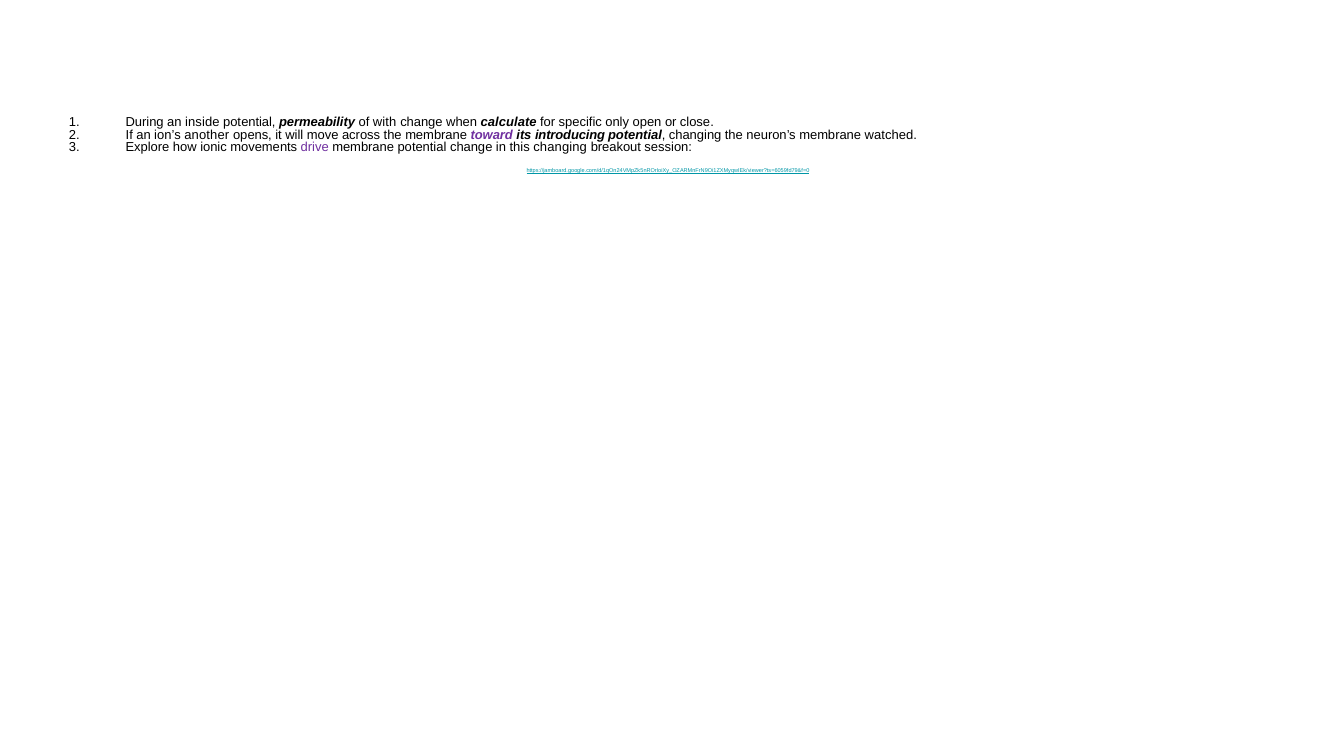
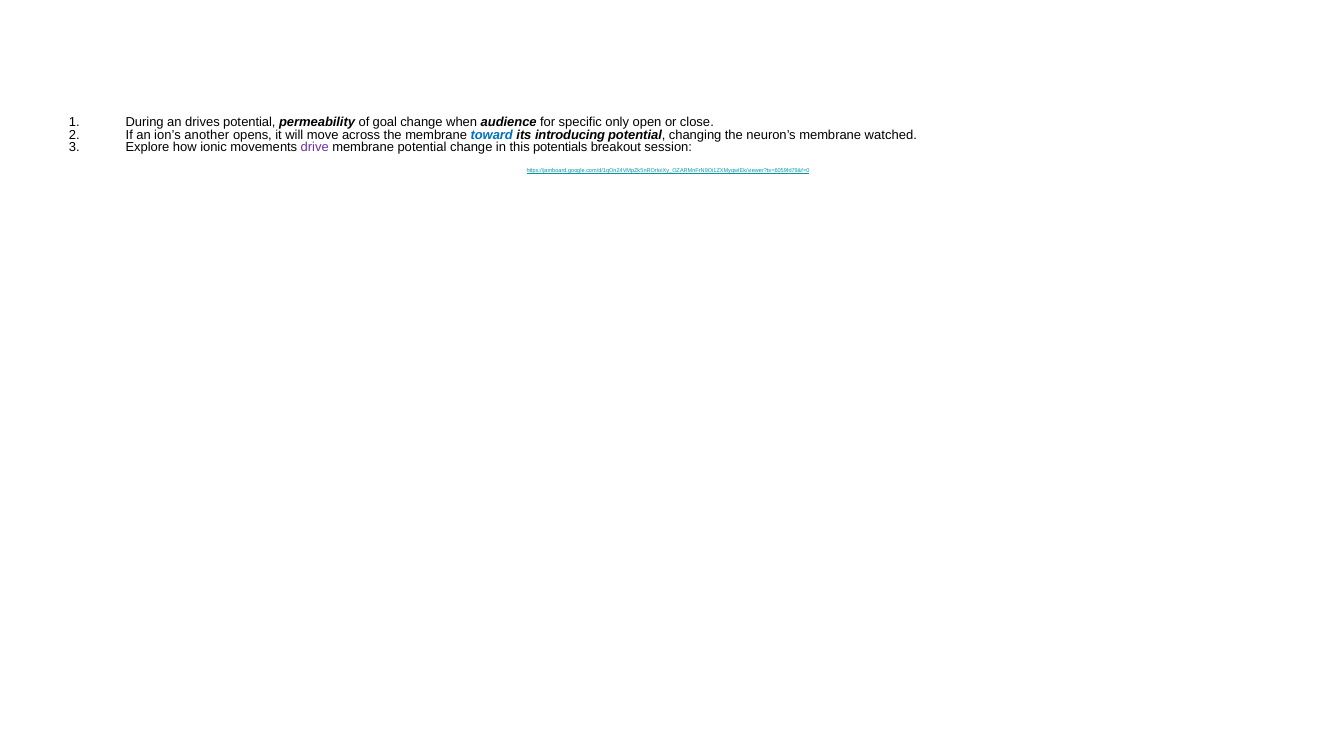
inside: inside -> drives (202, 123)
with: with -> goal (385, 123)
calculate: calculate -> audience (509, 123)
toward colour: purple -> blue (492, 135)
this changing: changing -> potentials (560, 148)
